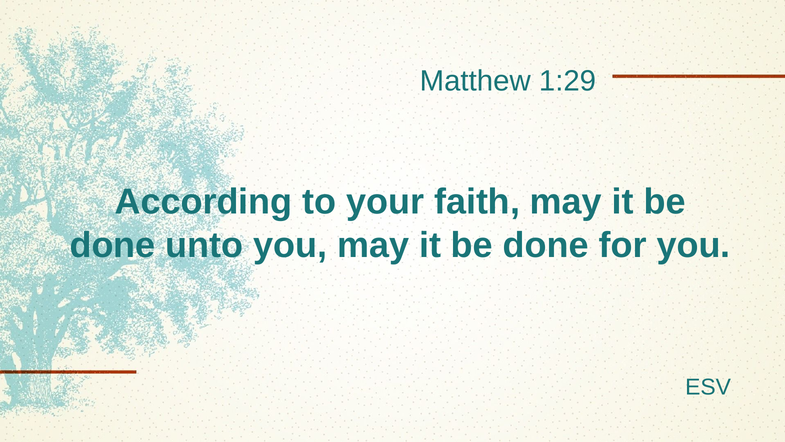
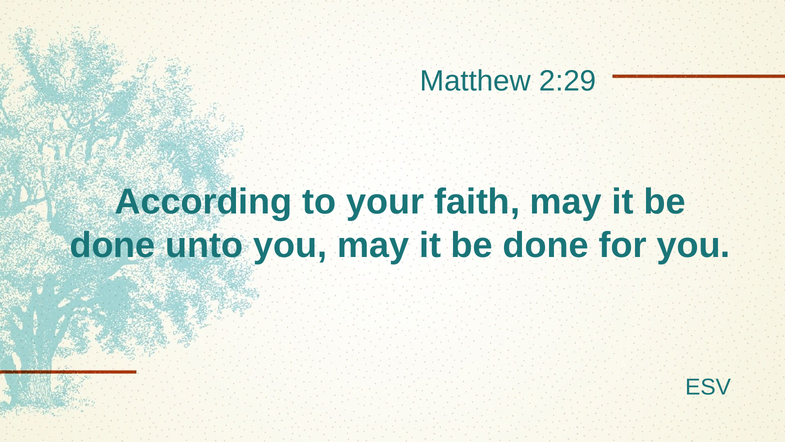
1:29: 1:29 -> 2:29 (567, 81)
